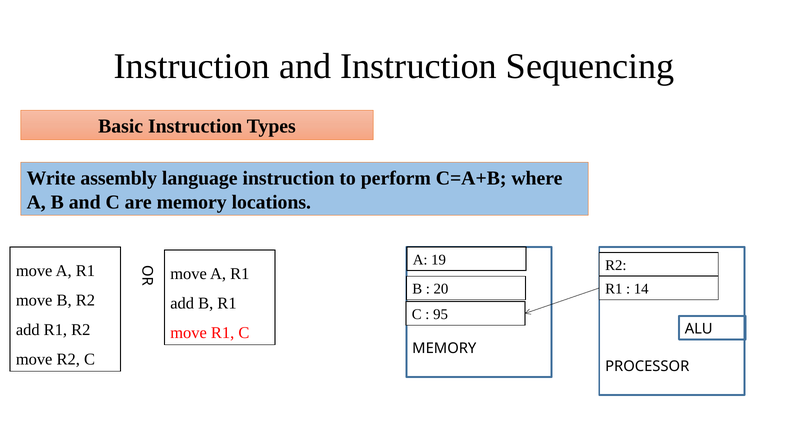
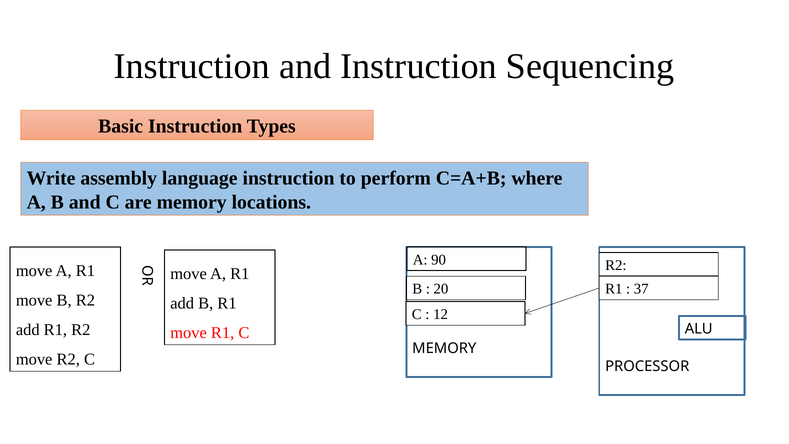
19: 19 -> 90 (439, 260)
14: 14 -> 37 (641, 289)
95: 95 -> 12 (441, 314)
